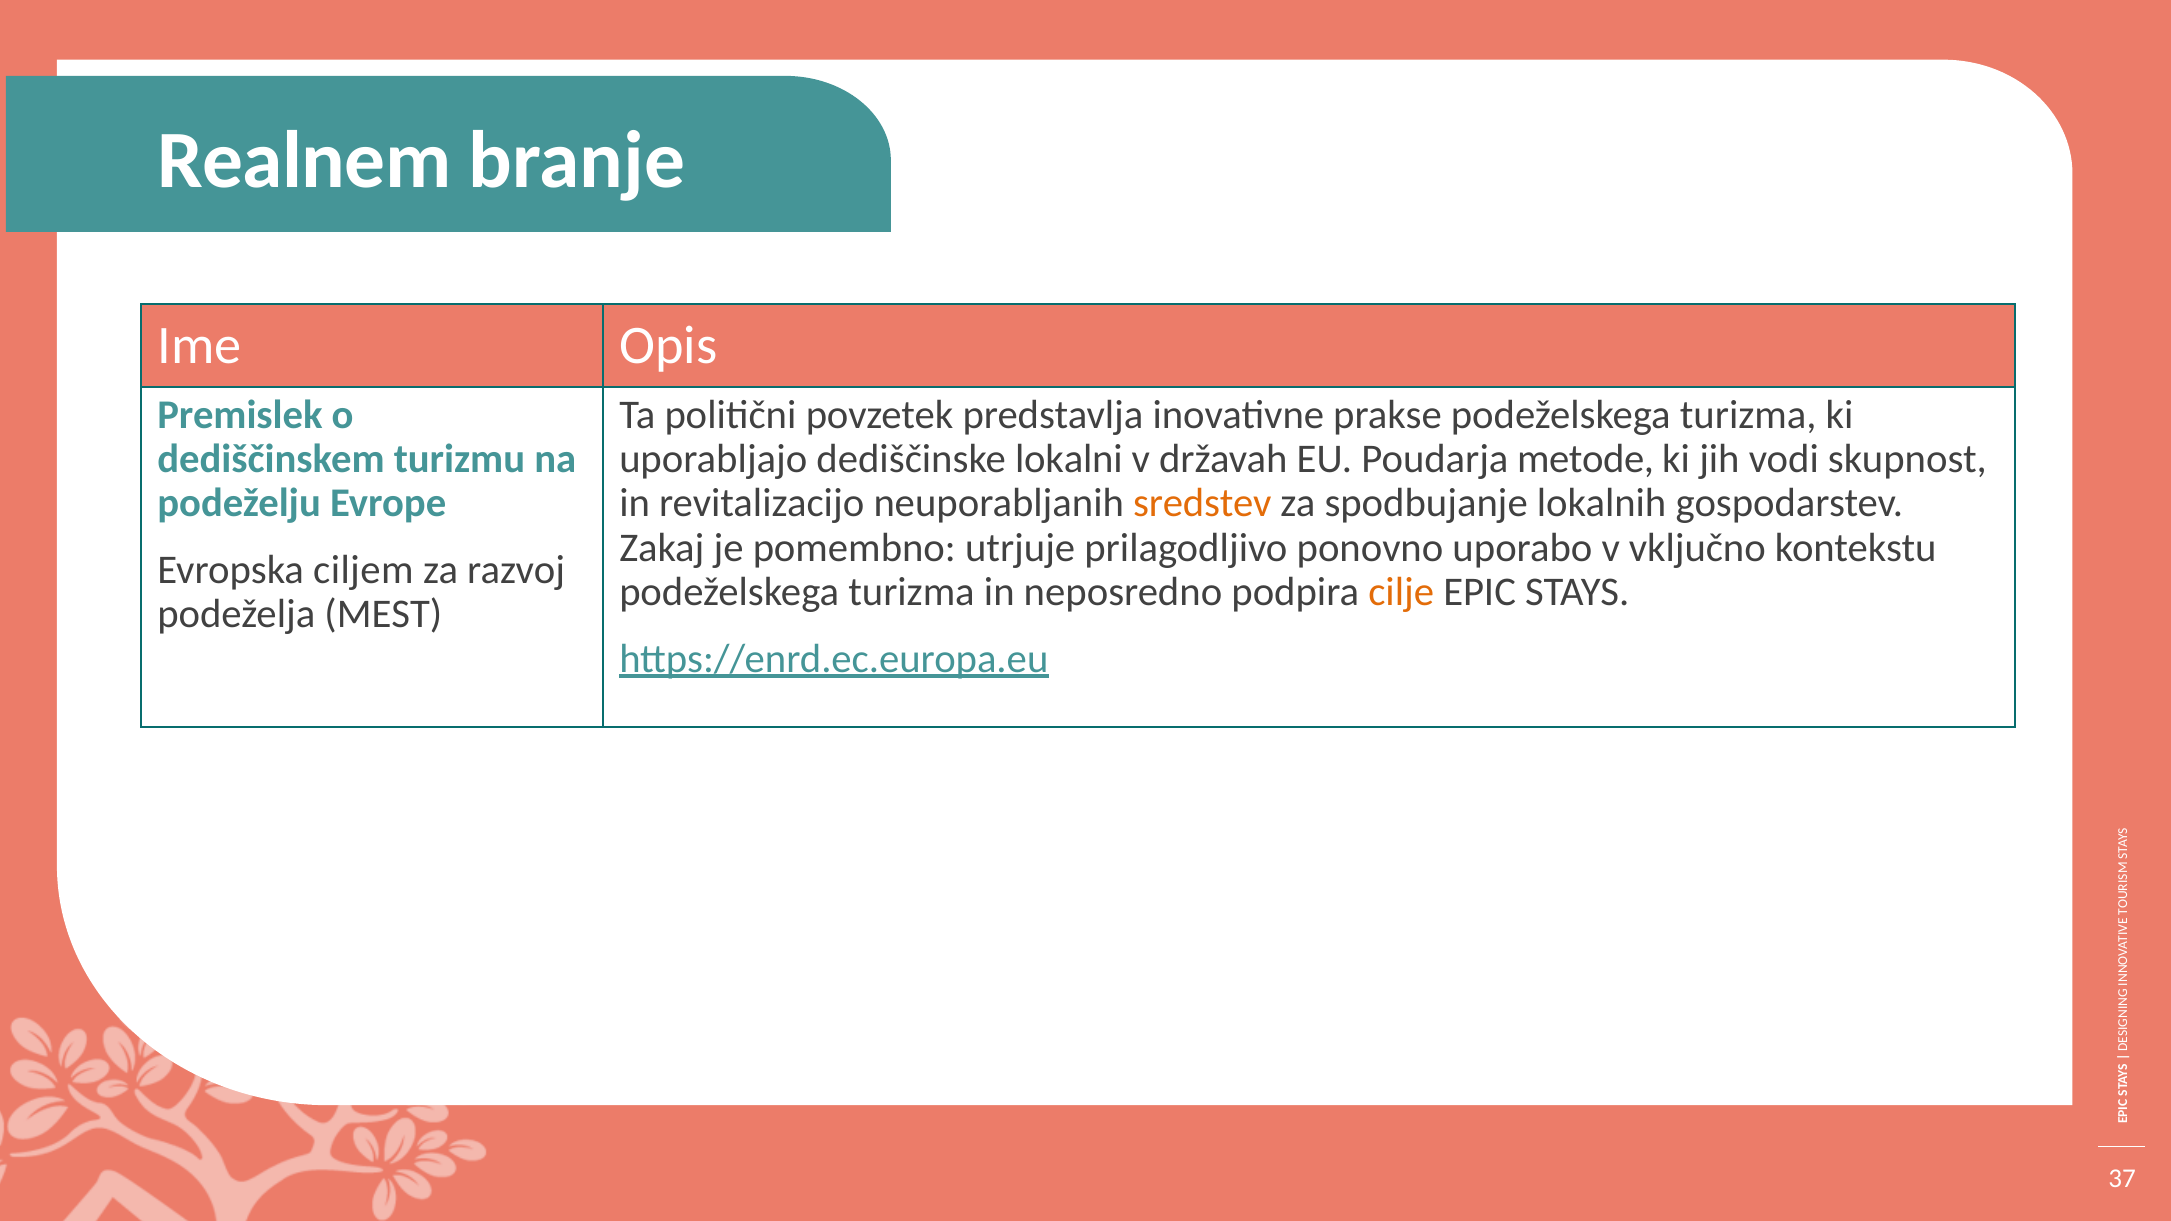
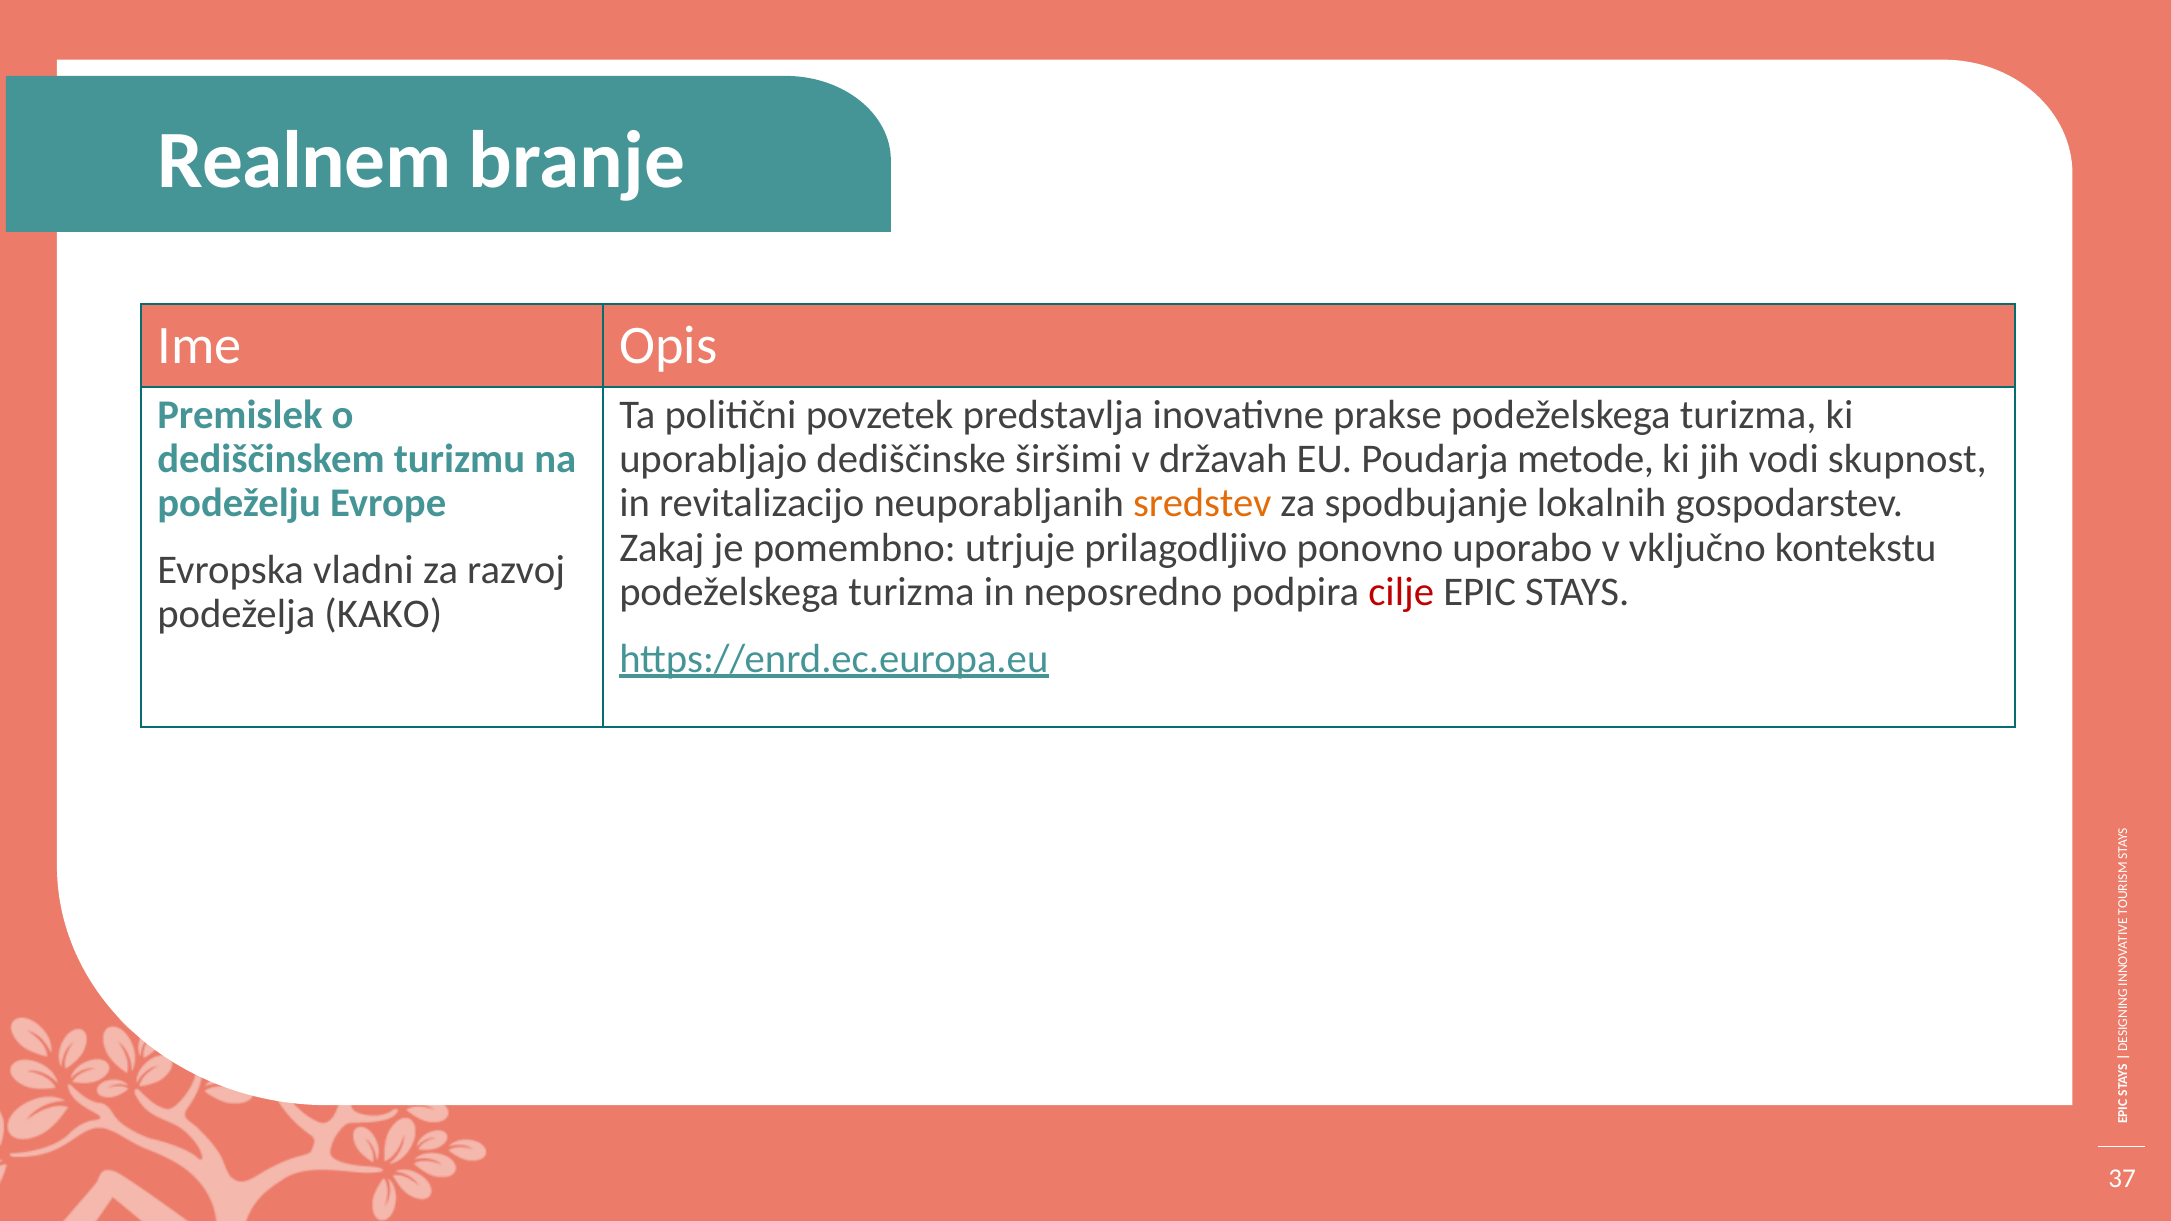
lokalni: lokalni -> širšimi (1069, 459)
ciljem: ciljem -> vladni (363, 570)
cilje colour: orange -> red (1401, 592)
MEST: MEST -> KAKO (383, 614)
